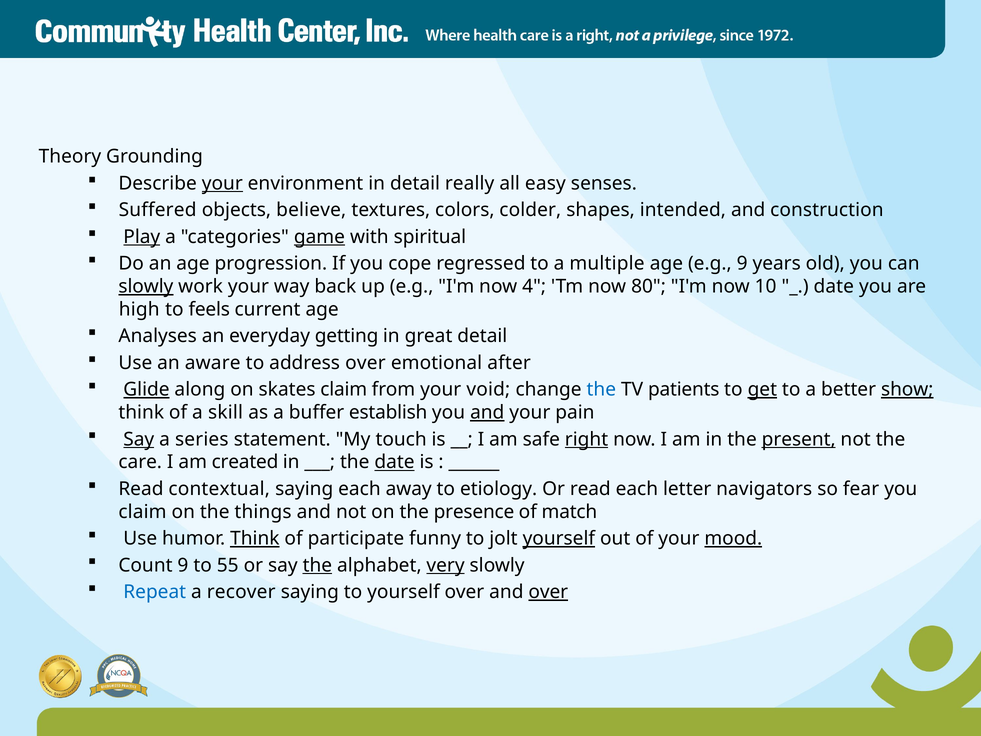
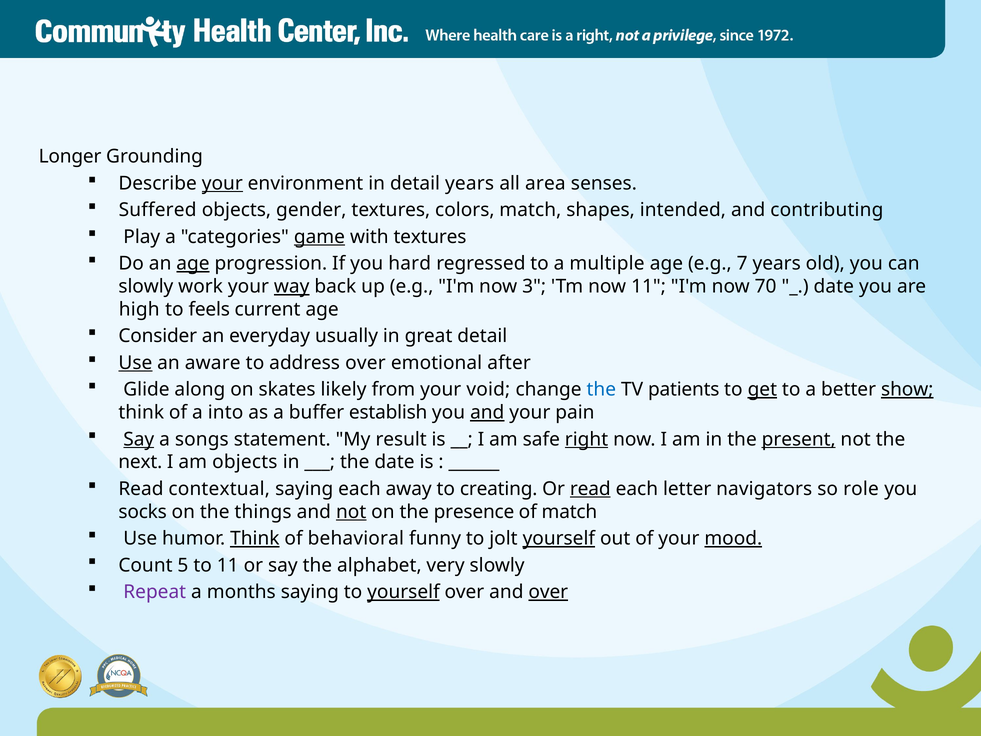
Theory: Theory -> Longer (70, 157)
detail really: really -> years (470, 183)
easy: easy -> area (545, 183)
believe: believe -> gender (311, 210)
colors colder: colder -> match (530, 210)
construction: construction -> contributing (827, 210)
Play underline: present -> none (142, 237)
with spiritual: spiritual -> textures (430, 237)
age underline: none -> present (193, 263)
cope: cope -> hard (410, 263)
e.g 9: 9 -> 7 (742, 263)
slowly underline: present -> none (146, 286)
way underline: none -> present (292, 286)
4: 4 -> 3 (534, 286)
now 80: 80 -> 11 (649, 286)
10: 10 -> 70 (766, 286)
Analyses: Analyses -> Consider (158, 336)
getting: getting -> usually (346, 336)
Use underline: none -> present (135, 363)
Glide underline: present -> none (146, 389)
skates claim: claim -> likely (344, 389)
skill: skill -> into (226, 412)
series: series -> songs (202, 439)
touch: touch -> result (401, 439)
care: care -> next (140, 462)
am created: created -> objects (245, 462)
date underline: present -> none (395, 462)
etiology: etiology -> creating (499, 489)
read underline: none -> present (590, 489)
fear: fear -> role (861, 489)
claim: claim -> socks (143, 512)
not underline: none -> present (351, 512)
participate: participate -> behavioral (356, 538)
Count 9: 9 -> 5 (183, 565)
to 55: 55 -> 11 (228, 565)
the underline: present -> none (317, 565)
very underline: present -> none (446, 565)
Repeat colour: blue -> purple (155, 592)
recover: recover -> months (241, 592)
yourself underline: none -> present (403, 592)
